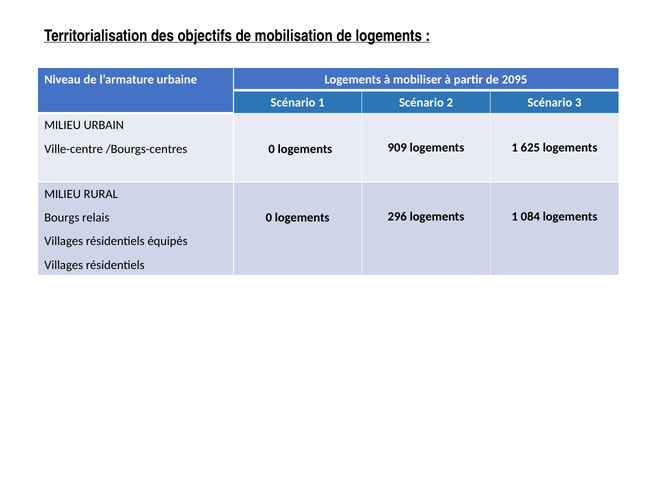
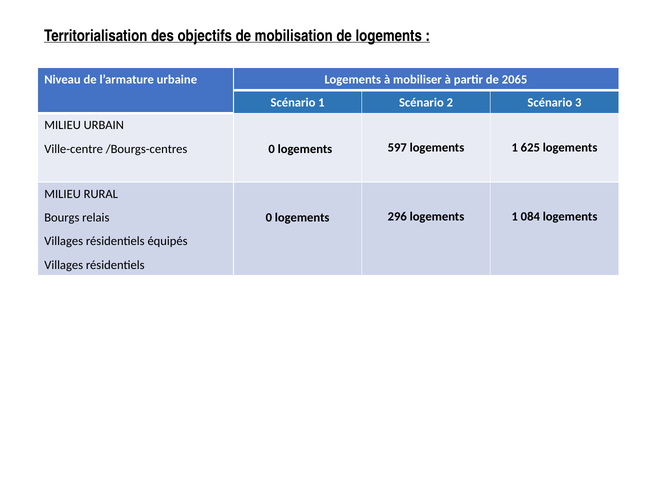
2095: 2095 -> 2065 (515, 80)
909: 909 -> 597 (397, 148)
